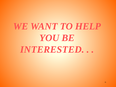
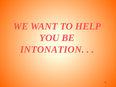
INTERESTED: INTERESTED -> INTONATION (52, 49)
